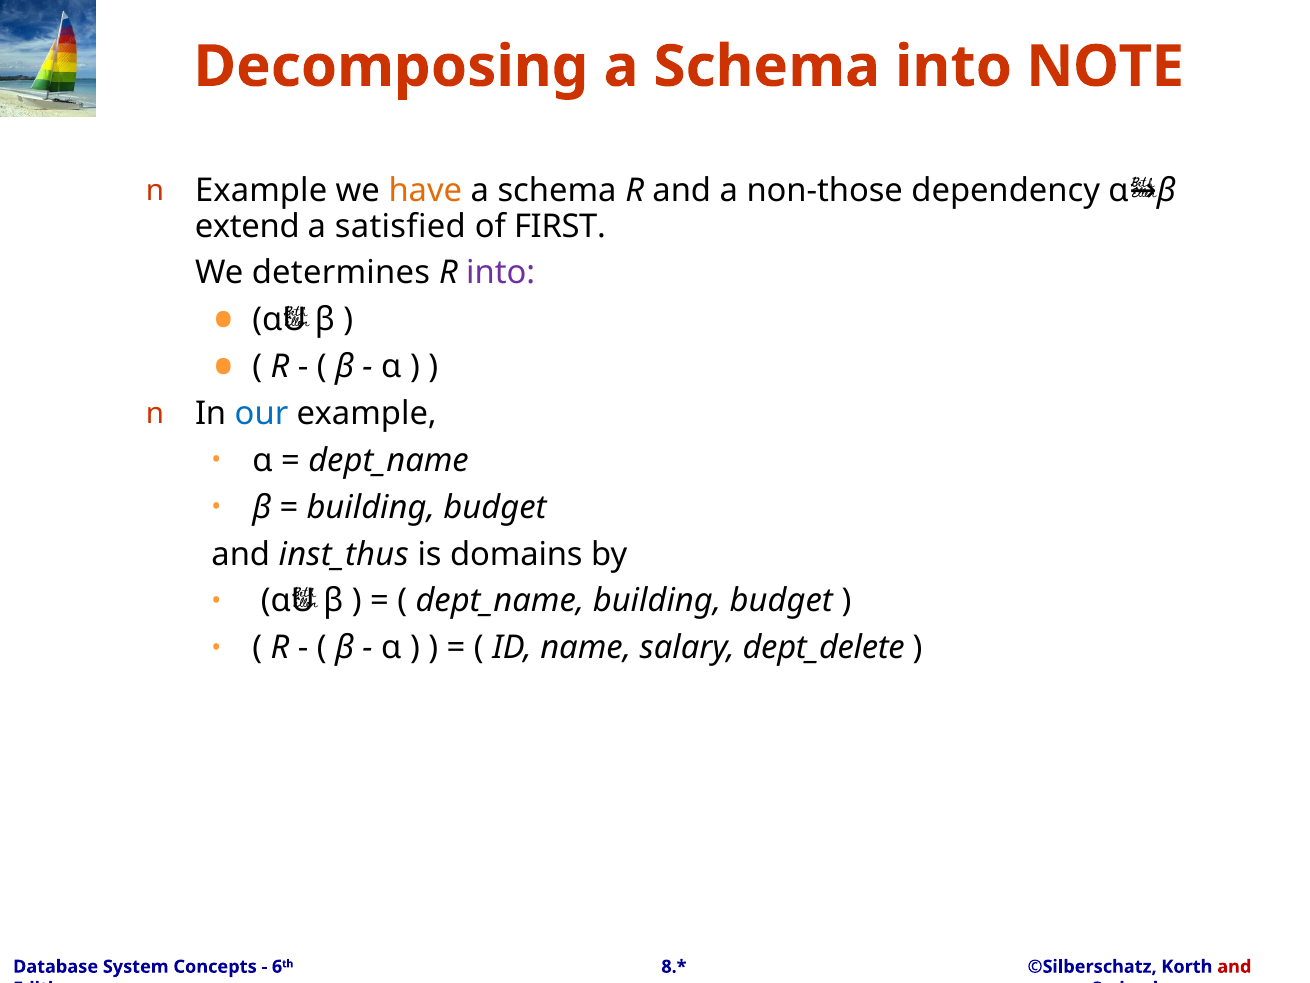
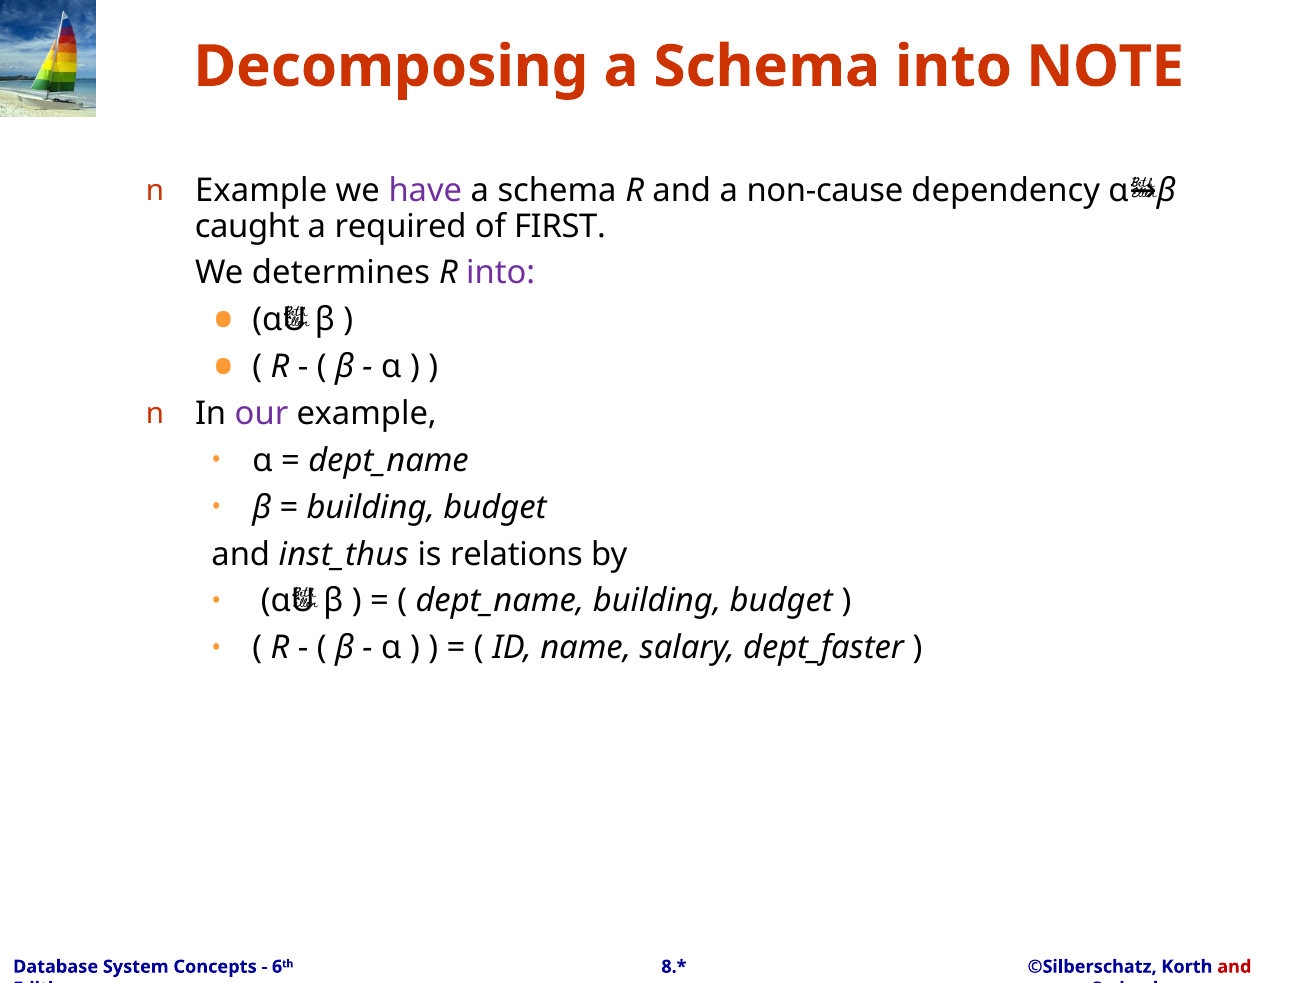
have colour: orange -> purple (425, 191)
non-those: non-those -> non-cause (825, 191)
extend: extend -> caught (247, 226)
satisfied: satisfied -> required (401, 226)
our colour: blue -> purple (262, 413)
domains: domains -> relations (516, 554)
dept_delete: dept_delete -> dept_faster (824, 648)
